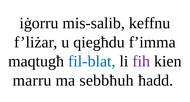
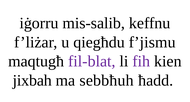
f’imma: f’imma -> f’jismu (152, 42)
fil-blat colour: blue -> purple (92, 61)
marru: marru -> jixbah (32, 81)
